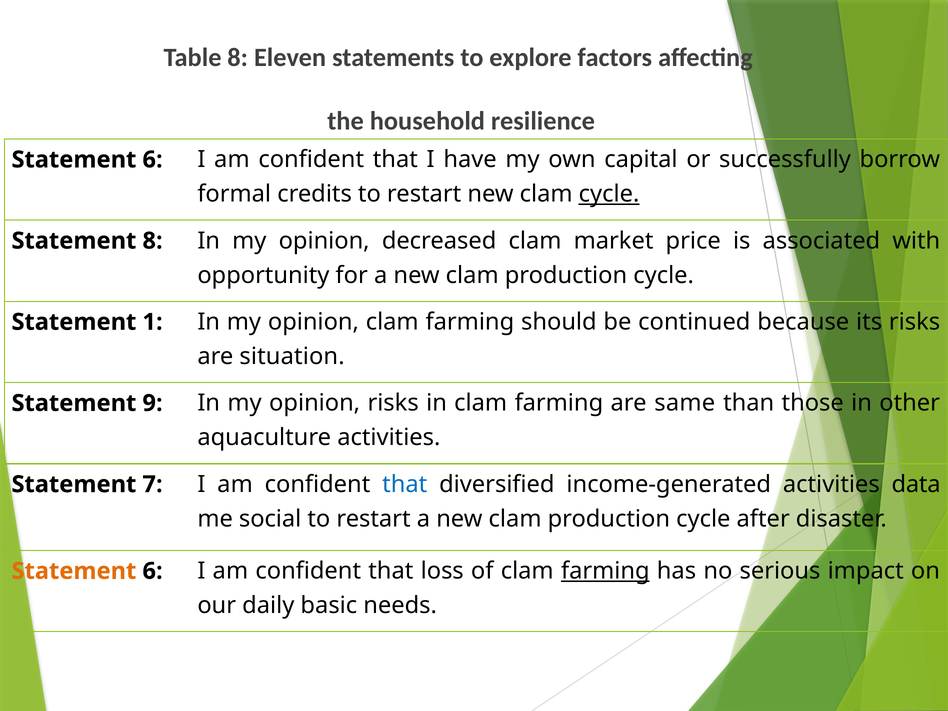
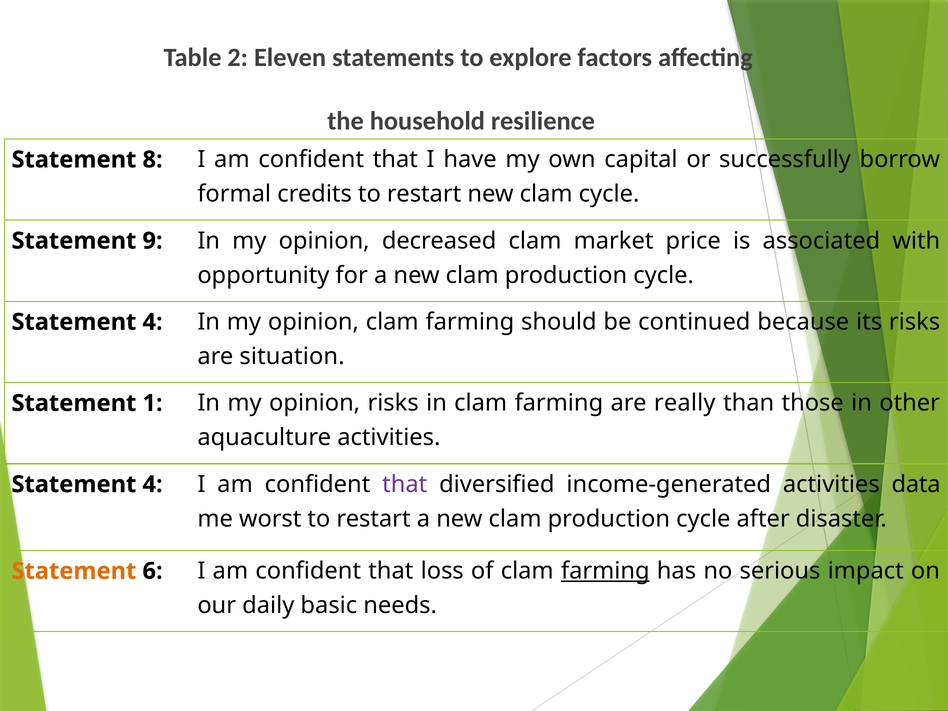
Table 8: 8 -> 2 (238, 58)
6: 6 -> 8 (153, 160)
cycle underline: present -> none (609, 194)
Statement 8: 8 -> 9 (153, 241)
1: 1 -> 4 (153, 322)
9: 9 -> 1 (153, 403)
same: same -> really (685, 403)
7: 7 -> 4 (153, 484)
that colour: blue -> purple (405, 484)
social: social -> worst (270, 519)
